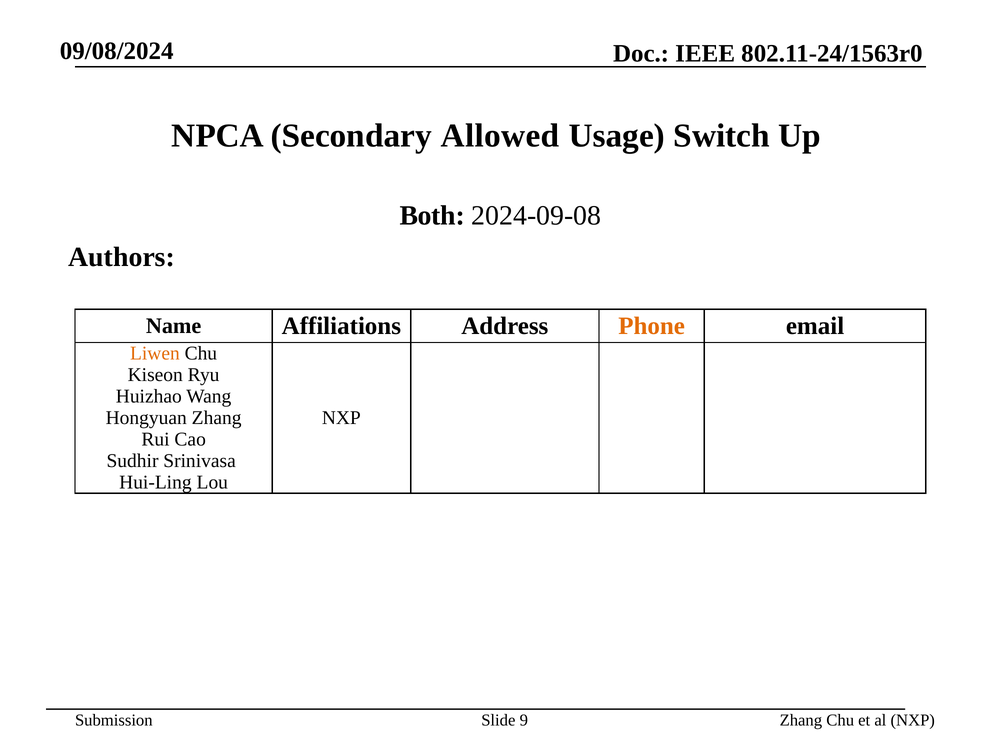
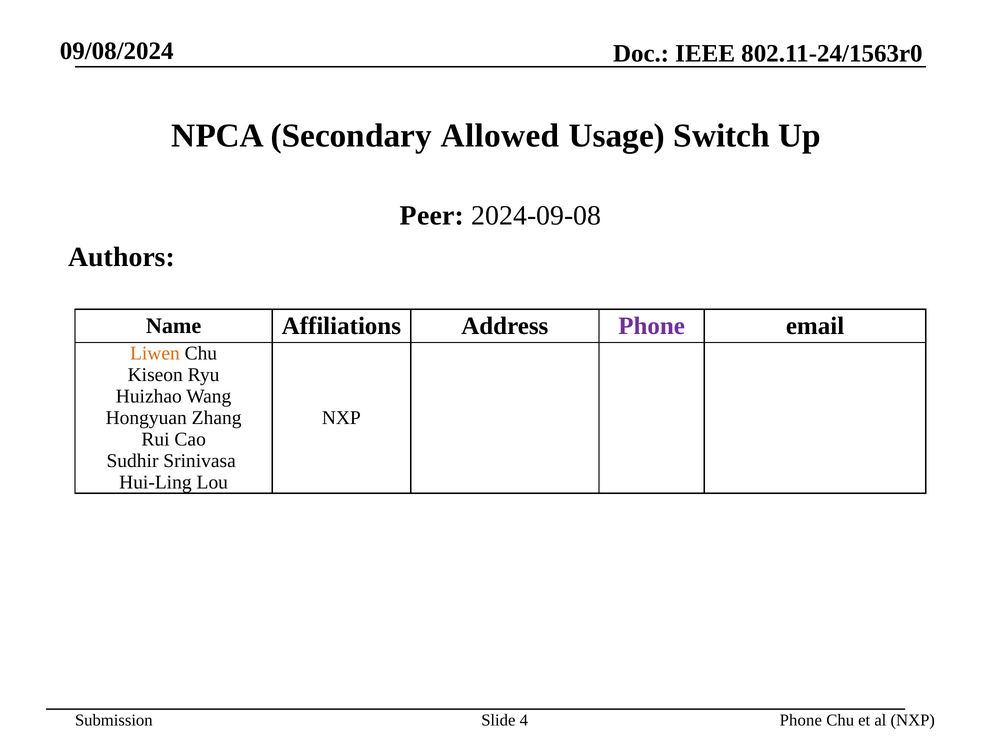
Both: Both -> Peer (432, 216)
Phone colour: orange -> purple (652, 326)
9: 9 -> 4 (524, 720)
Zhang: Zhang -> Phone (801, 720)
